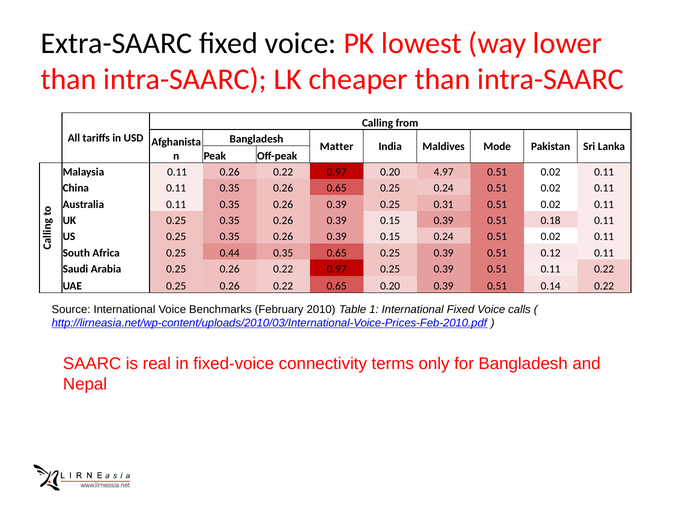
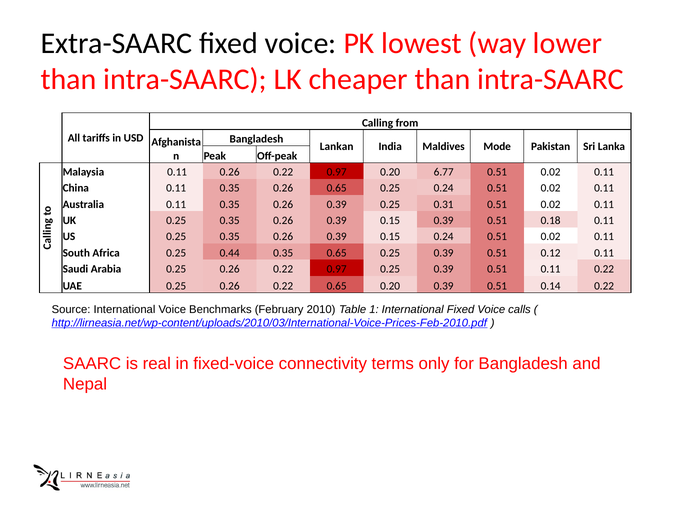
Matter: Matter -> Lankan (337, 147)
4.97: 4.97 -> 6.77 (444, 172)
